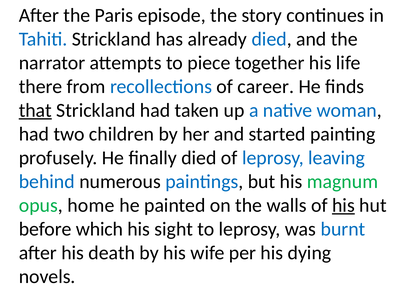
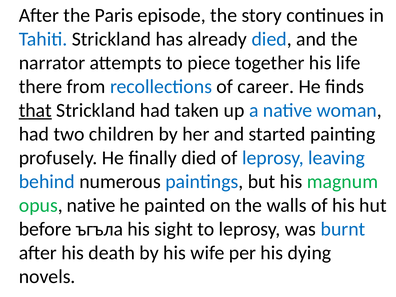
opus home: home -> native (91, 205)
his underline: present -> none (343, 205)
which: which -> ъгъла (99, 229)
